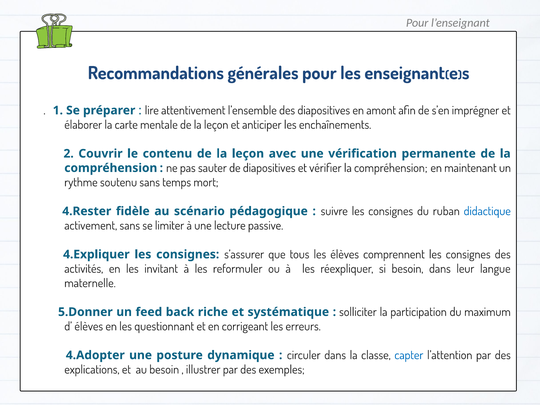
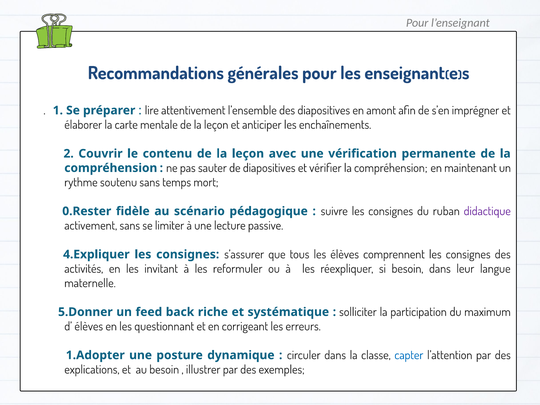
4.Rester: 4.Rester -> 0.Rester (87, 211)
didactique colour: blue -> purple (487, 211)
4.Adopter: 4.Adopter -> 1.Adopter (95, 355)
